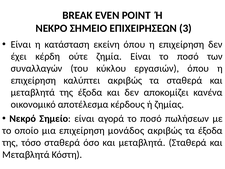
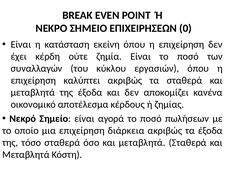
3: 3 -> 0 (185, 28)
μονάδος: μονάδος -> διάρκεια (126, 130)
